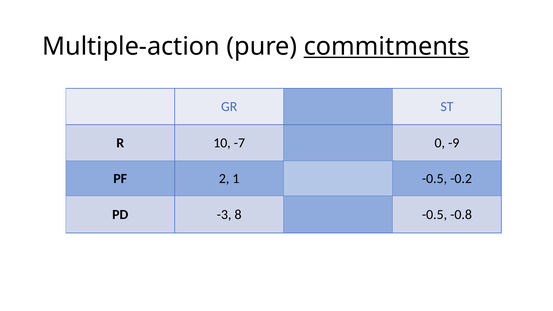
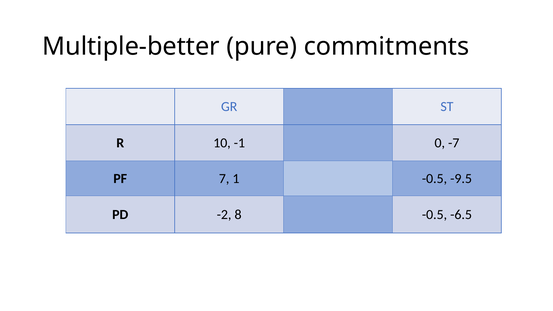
Multiple-action: Multiple-action -> Multiple-better (131, 46)
commitments underline: present -> none (387, 46)
-7: -7 -> -1 (239, 143)
-9: -9 -> -7 (454, 143)
2: 2 -> 7 (224, 179)
-0.2: -0.2 -> -9.5 (461, 179)
-3: -3 -> -2 (224, 215)
-0.8: -0.8 -> -6.5 (461, 215)
